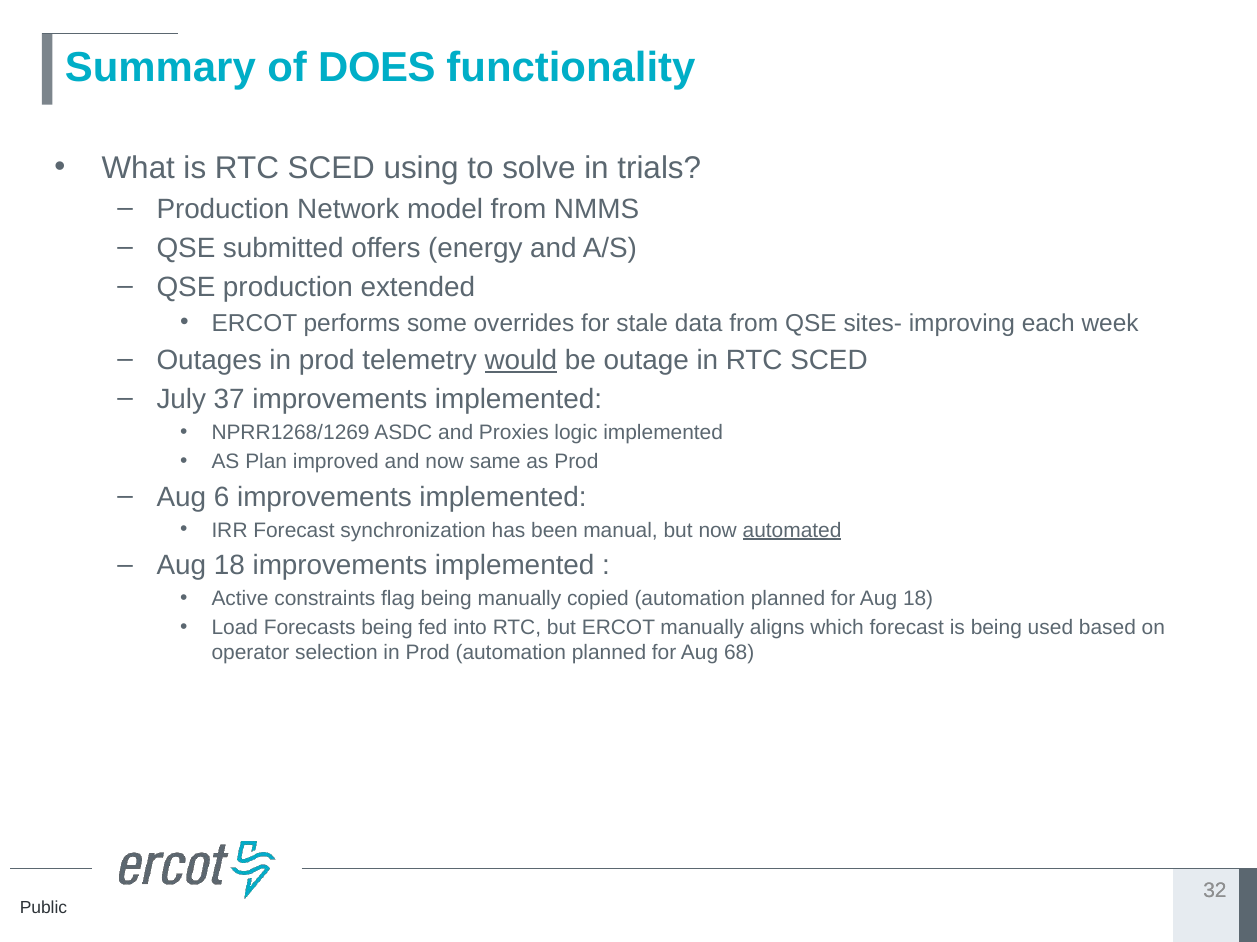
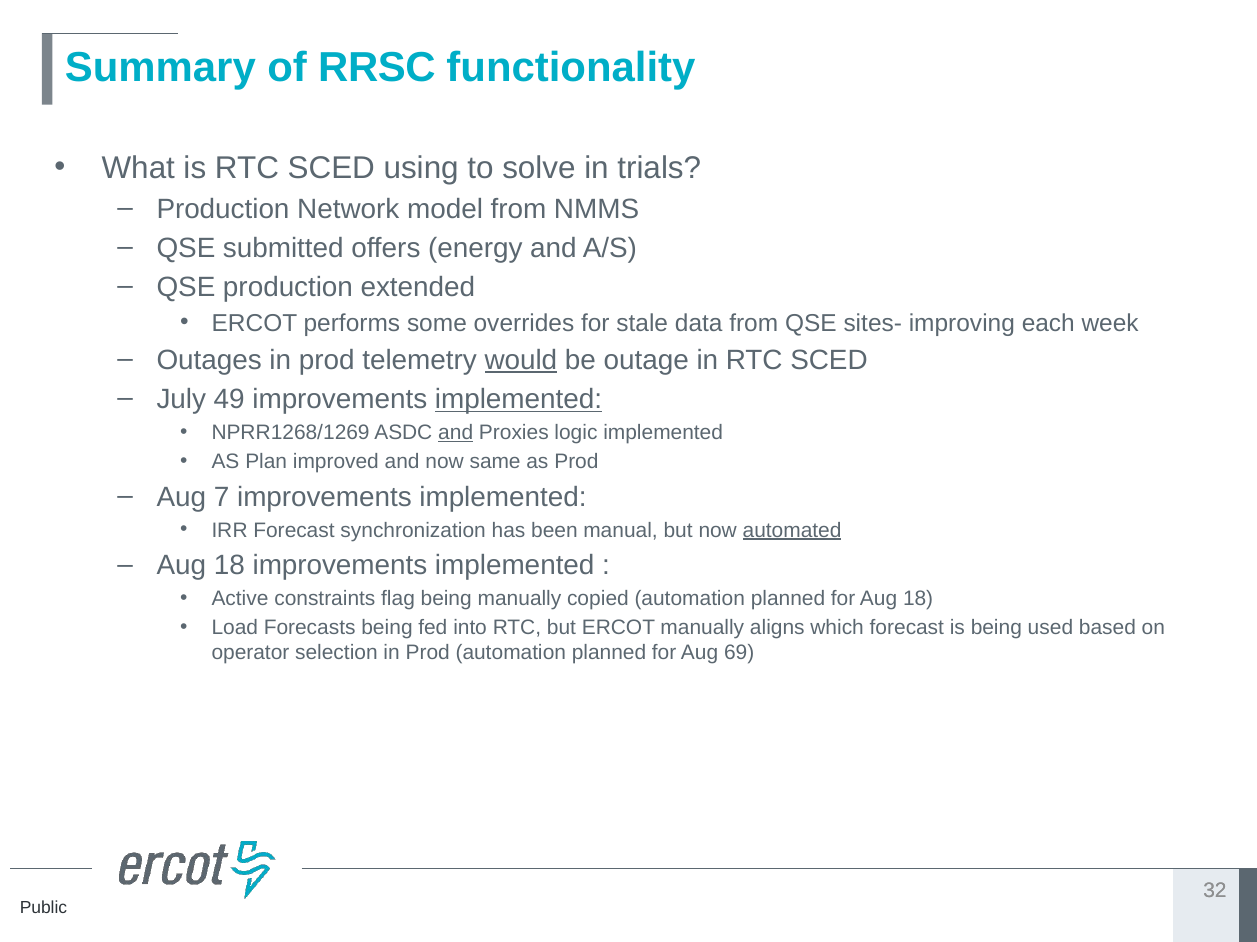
DOES: DOES -> RRSC (377, 68)
37: 37 -> 49 (229, 400)
implemented underline: none -> present (518, 400)
and underline: none -> present (456, 433)
6: 6 -> 7 (222, 497)
68: 68 -> 69 (739, 653)
